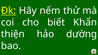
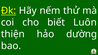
Khẩn: Khẩn -> Luôn (85, 22)
